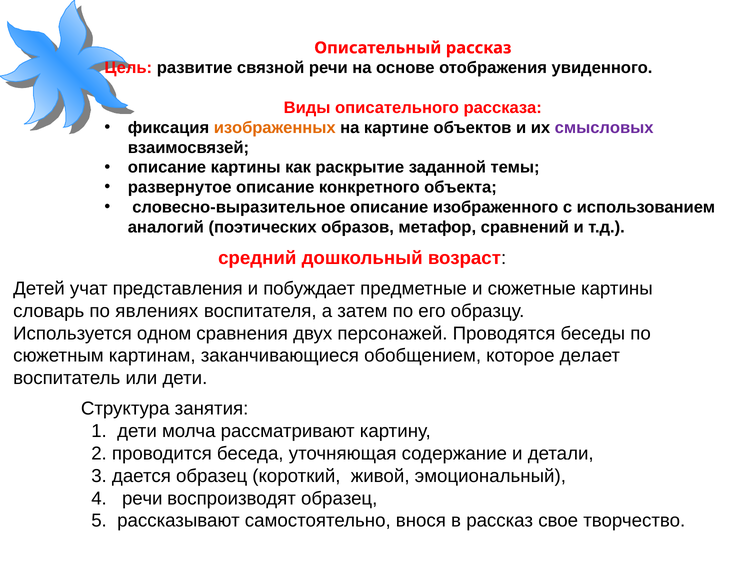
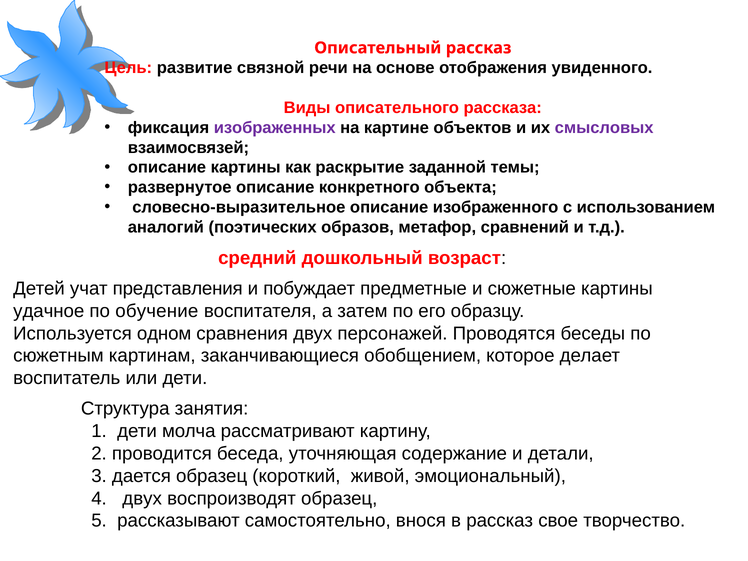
изображенных colour: orange -> purple (275, 128)
словарь: словарь -> удачное (49, 311)
явлениях: явлениях -> обучение (157, 311)
4 речи: речи -> двух (142, 498)
